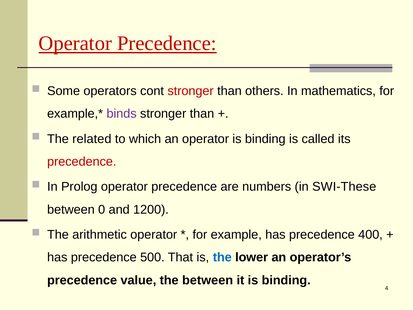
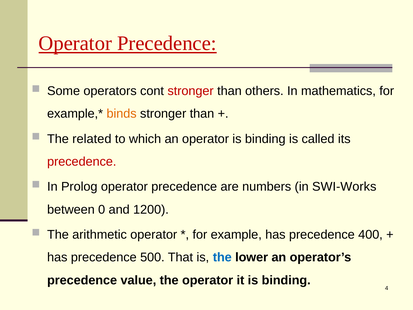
binds colour: purple -> orange (122, 114)
SWI-These: SWI-These -> SWI-Works (344, 187)
the between: between -> operator (208, 280)
